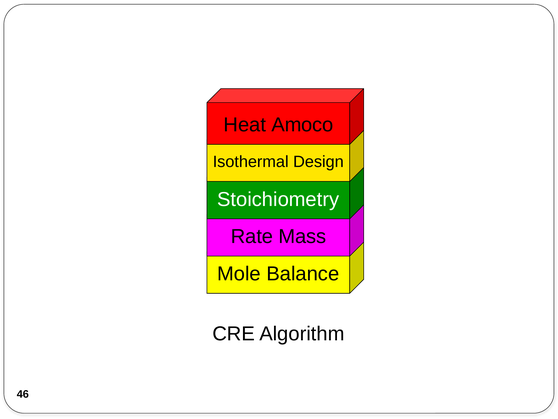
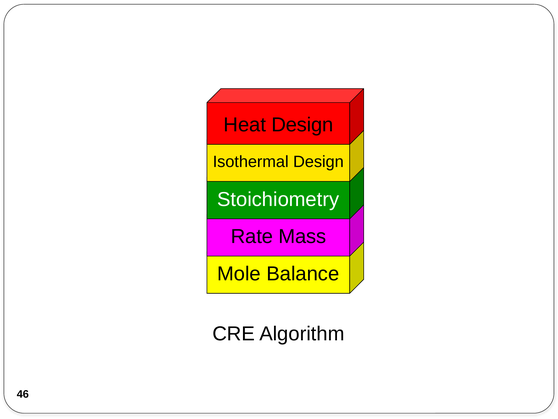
Heat Amoco: Amoco -> Design (302, 125)
